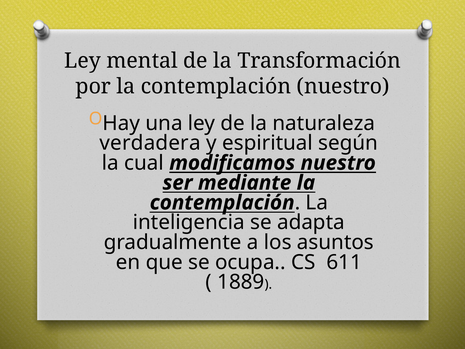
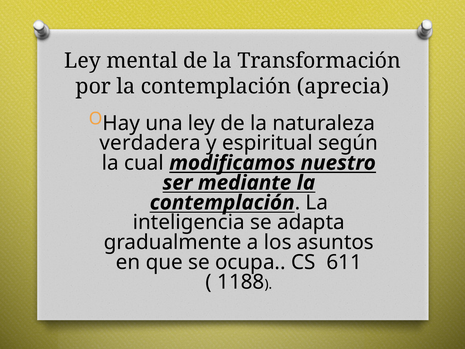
contemplación nuestro: nuestro -> aprecia (343, 86)
1889: 1889 -> 1188 (241, 282)
